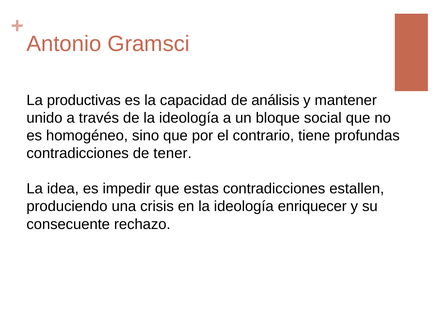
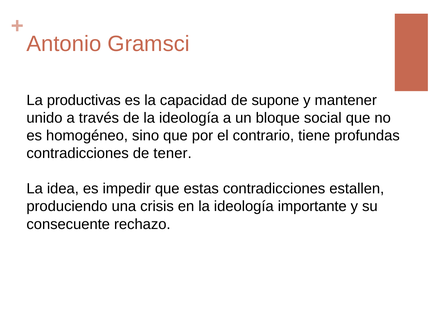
análisis: análisis -> supone (275, 100)
enriquecer: enriquecer -> importante (312, 206)
